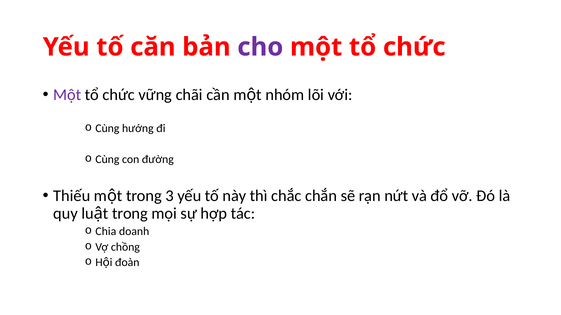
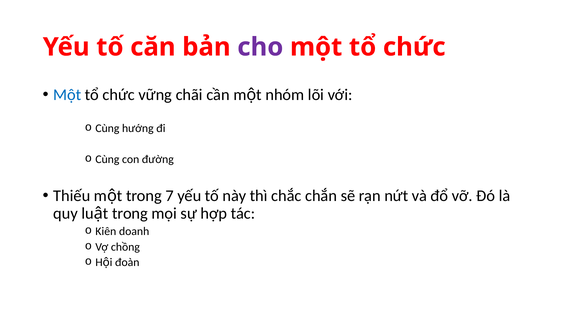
Một colour: purple -> blue (67, 95)
3: 3 -> 7 (170, 196)
Chia: Chia -> Kiên (106, 232)
